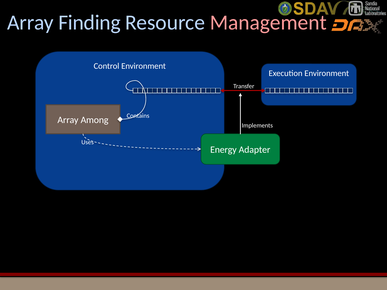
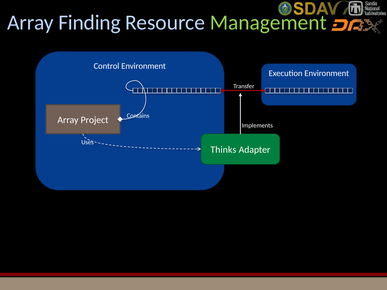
Management colour: pink -> light green (268, 22)
Among: Among -> Project (95, 120)
Energy: Energy -> Thinks (223, 150)
